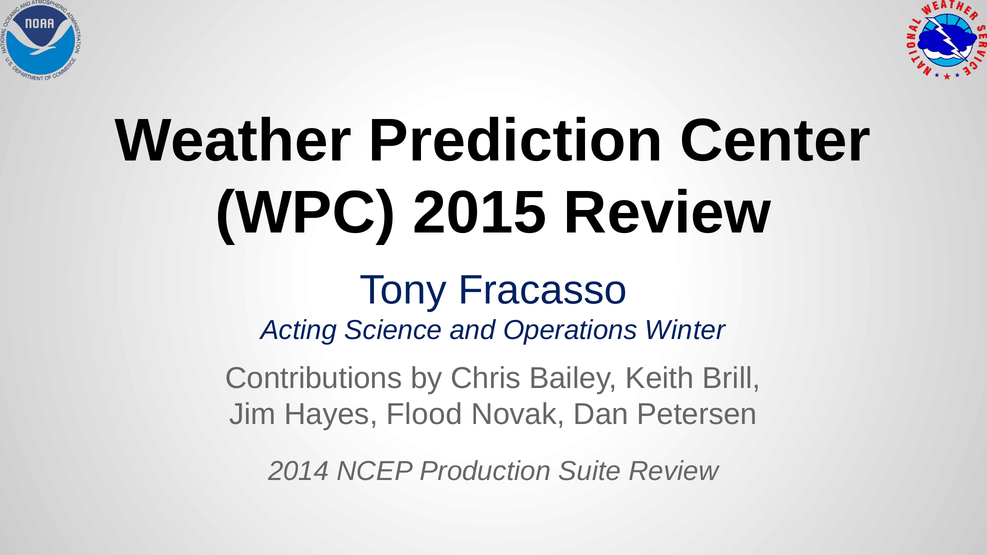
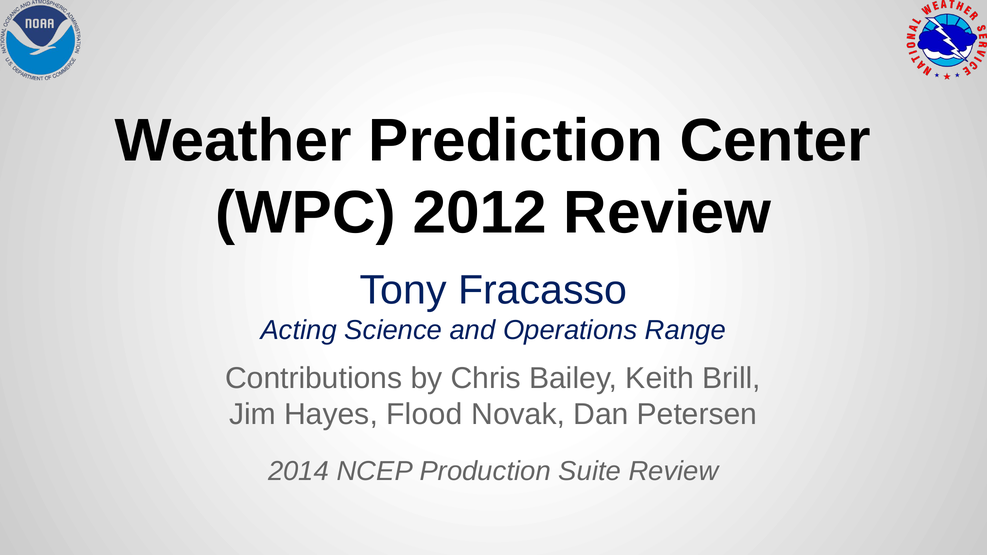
2015: 2015 -> 2012 (480, 213)
Winter: Winter -> Range (685, 331)
